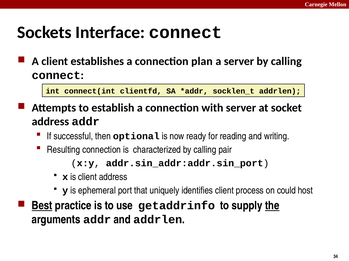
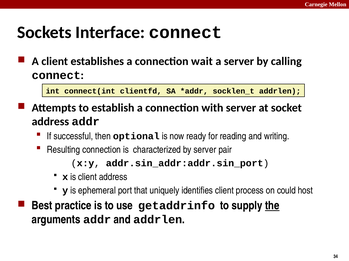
plan: plan -> wait (202, 62)
characterized by calling: calling -> server (205, 150)
Best underline: present -> none (42, 206)
